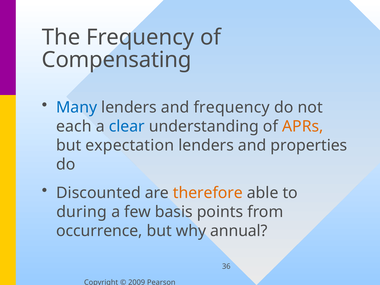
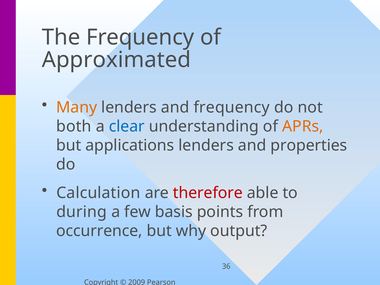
Compensating: Compensating -> Approximated (116, 60)
Many colour: blue -> orange (77, 108)
each: each -> both (74, 127)
expectation: expectation -> applications (130, 146)
Discounted: Discounted -> Calculation (98, 193)
therefore colour: orange -> red (208, 193)
annual: annual -> output (239, 231)
